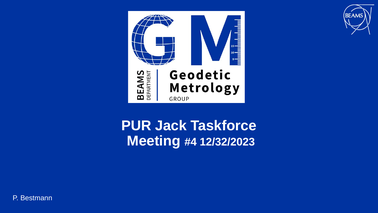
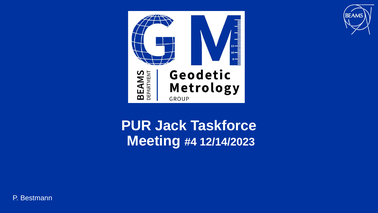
12/32/2023: 12/32/2023 -> 12/14/2023 (227, 142)
